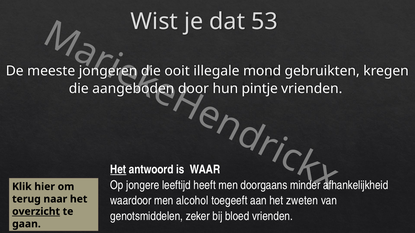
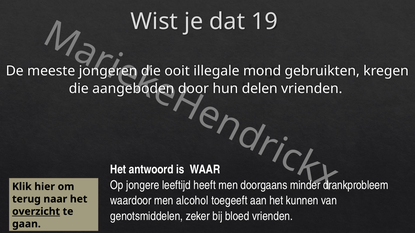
53: 53 -> 19 (265, 21)
pintje: pintje -> delen (260, 89)
Het underline: present -> none (118, 170)
afhankelijkheid: afhankelijkheid -> drankprobleem (356, 185)
zweten: zweten -> kunnen (302, 201)
